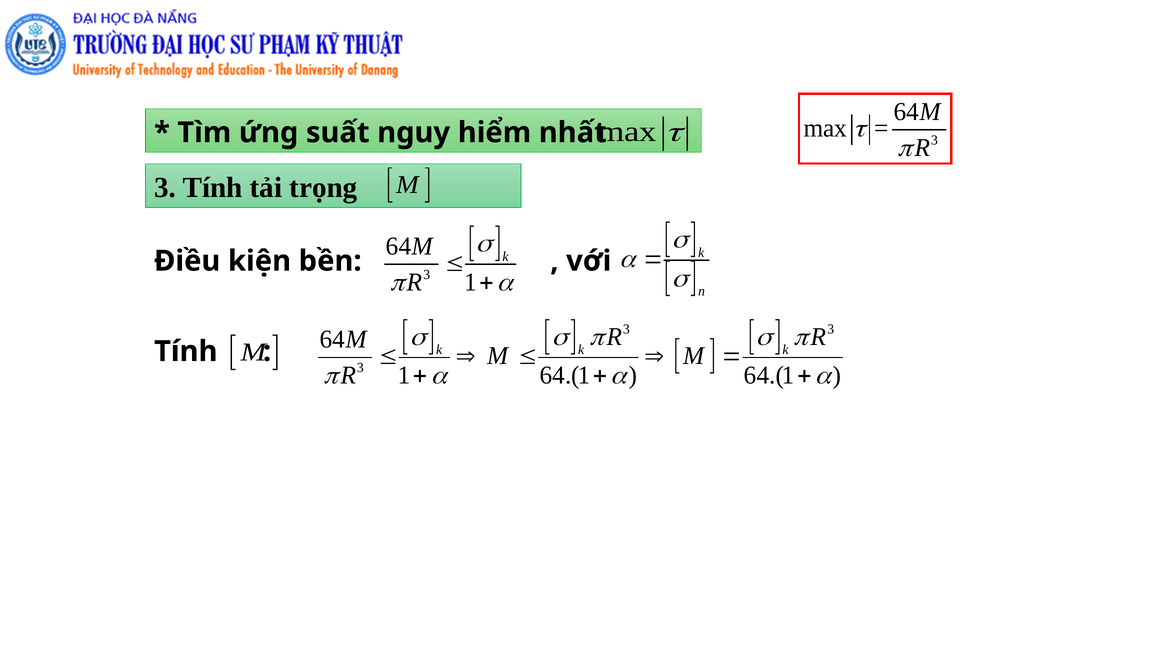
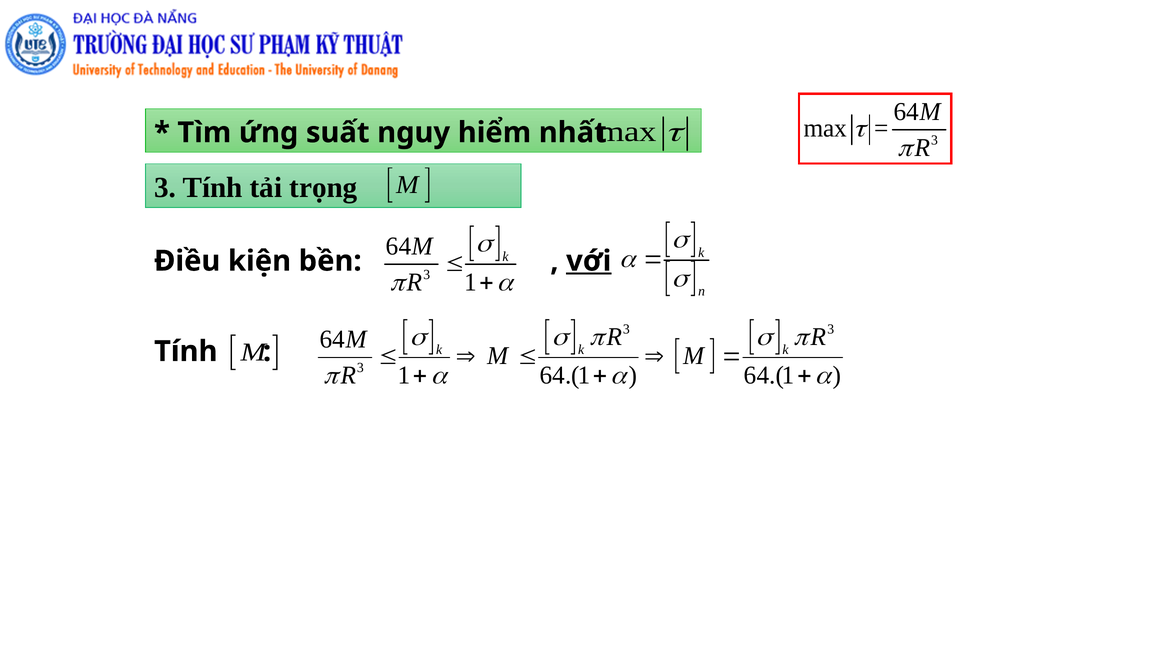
với underline: none -> present (589, 261)
